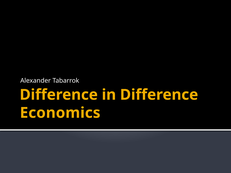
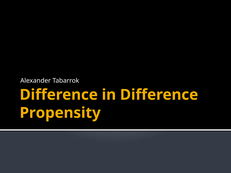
Economics: Economics -> Propensity (60, 113)
